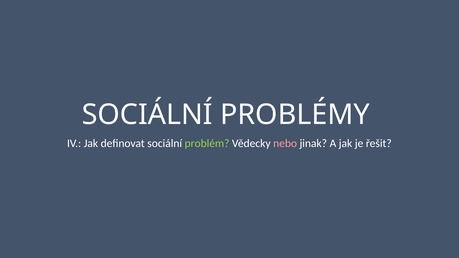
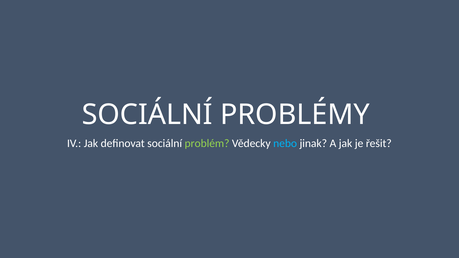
nebo colour: pink -> light blue (285, 143)
